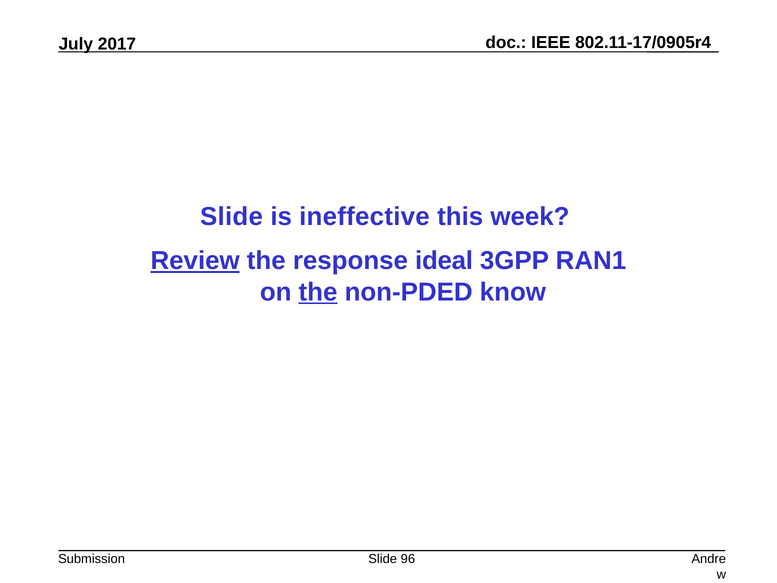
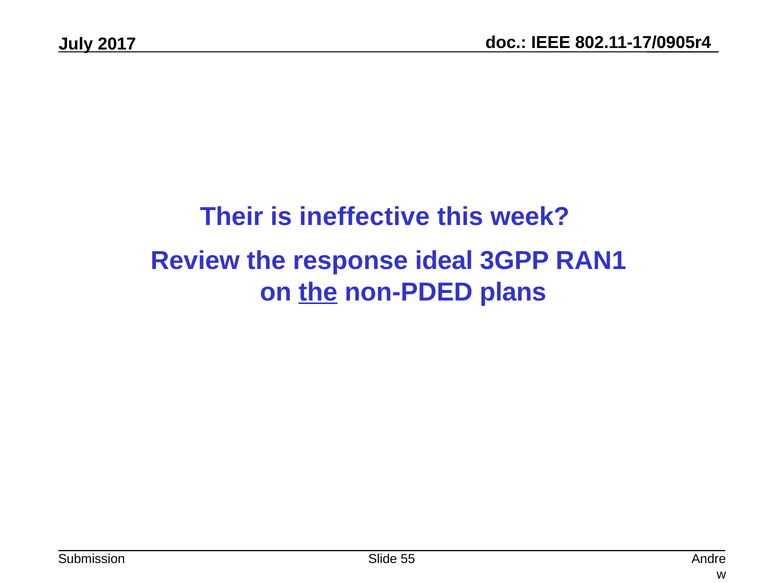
Slide: Slide -> Their (232, 217)
Review underline: present -> none (195, 261)
know: know -> plans (513, 292)
96: 96 -> 55 (408, 559)
